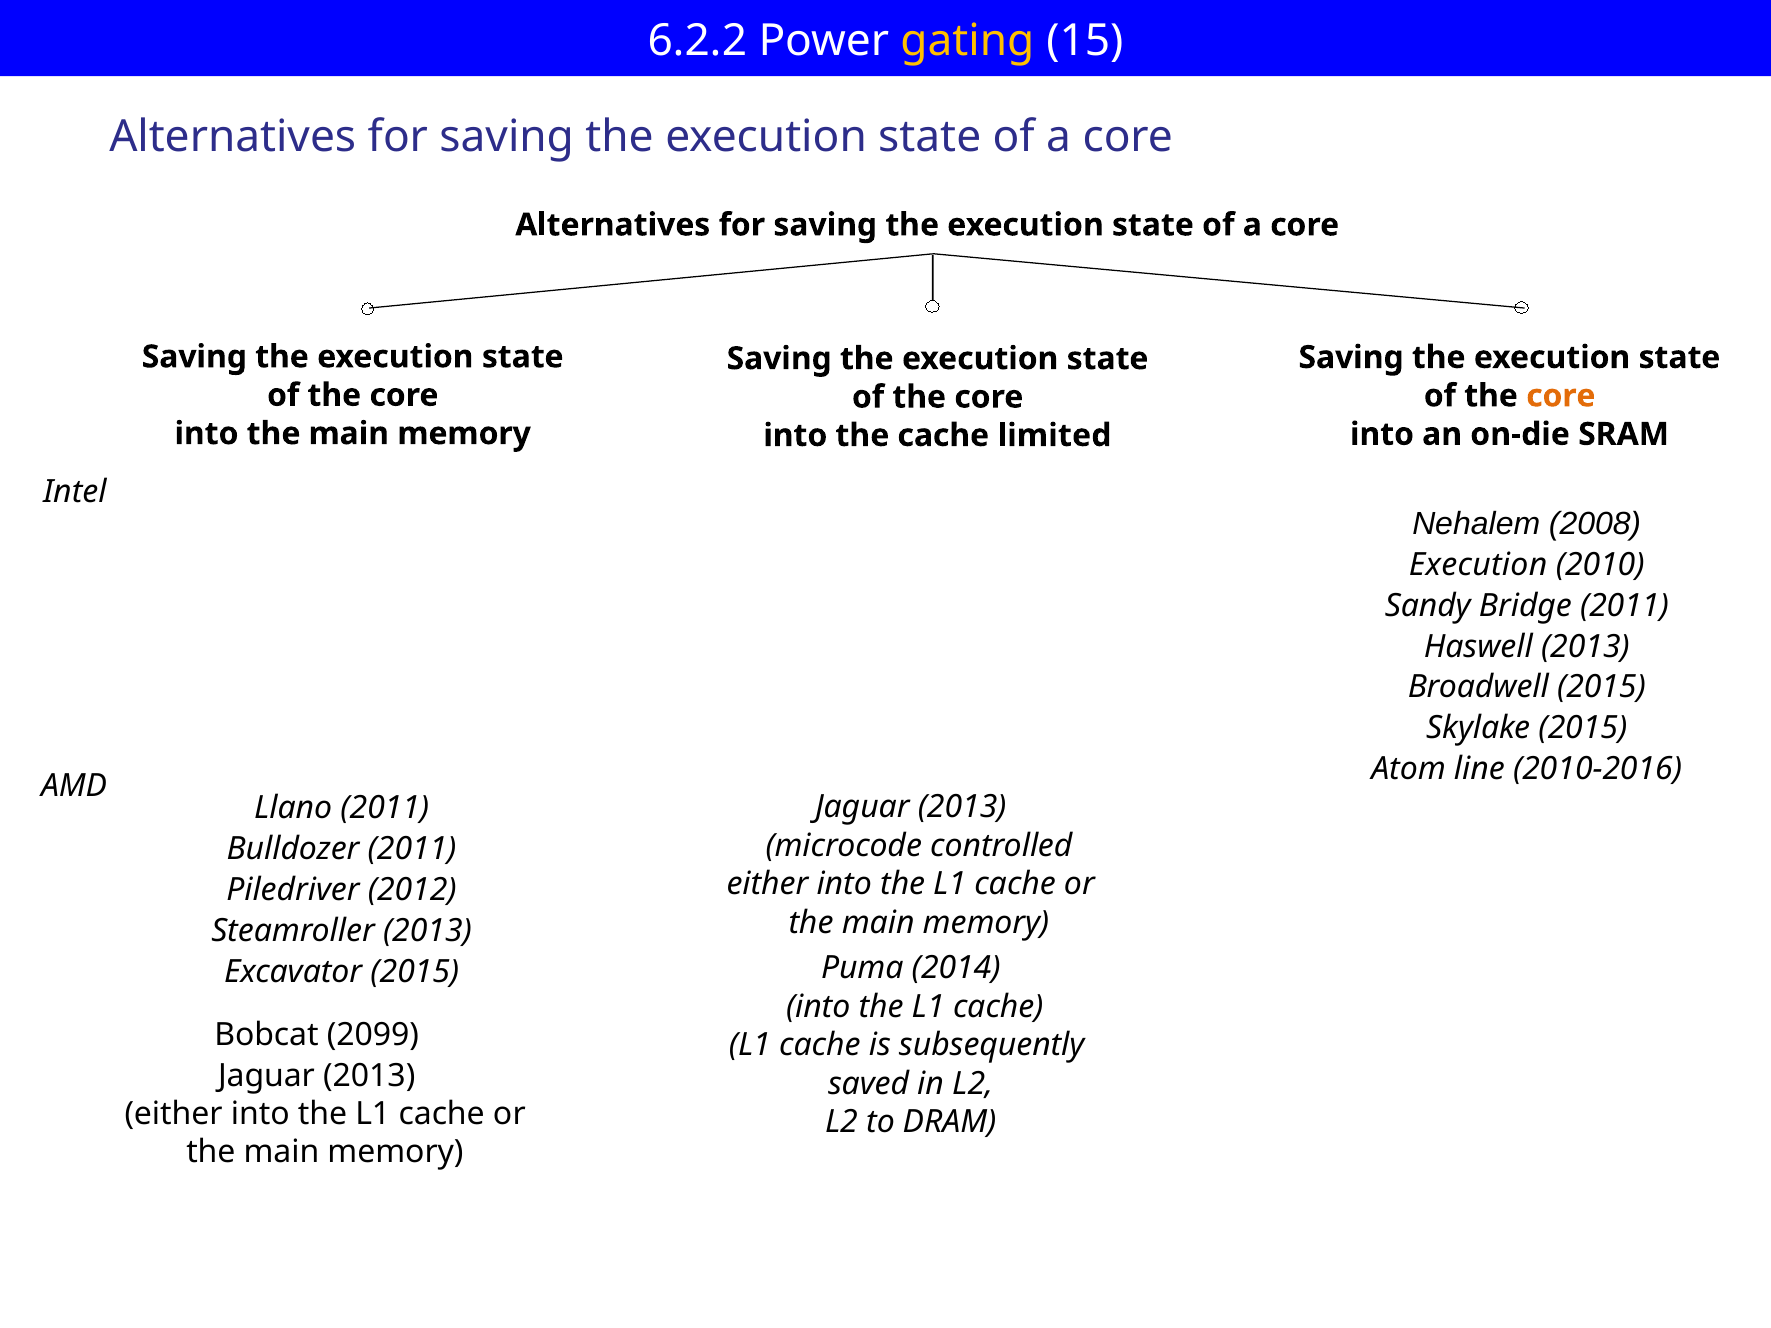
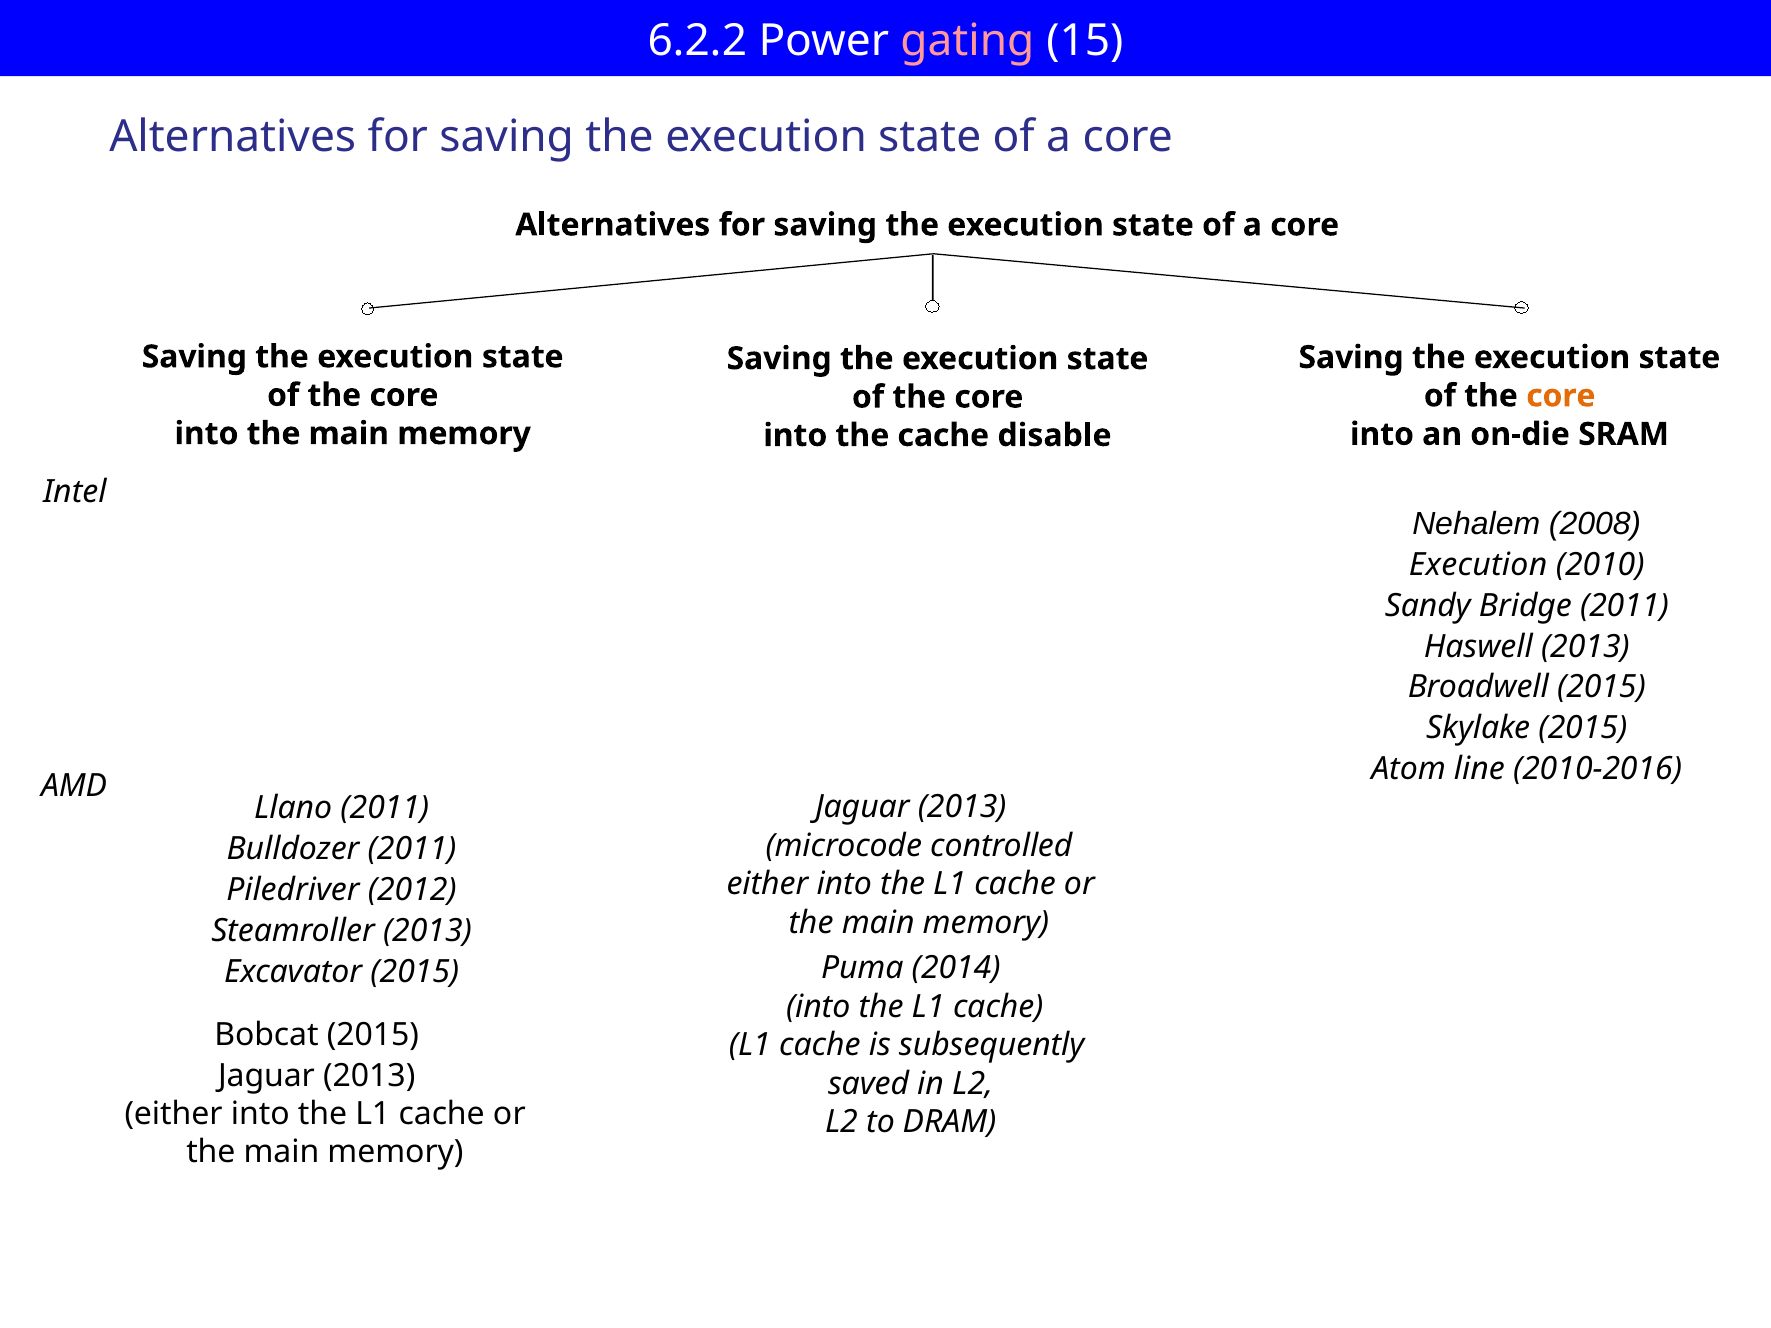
gating colour: yellow -> pink (967, 41)
limited: limited -> disable (1055, 436)
Bobcat 2099: 2099 -> 2015 (373, 1035)
